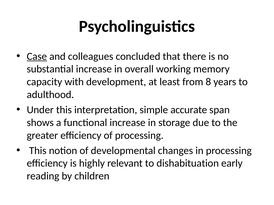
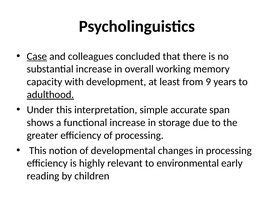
8: 8 -> 9 (208, 82)
adulthood underline: none -> present (50, 95)
dishabituation: dishabituation -> environmental (188, 164)
